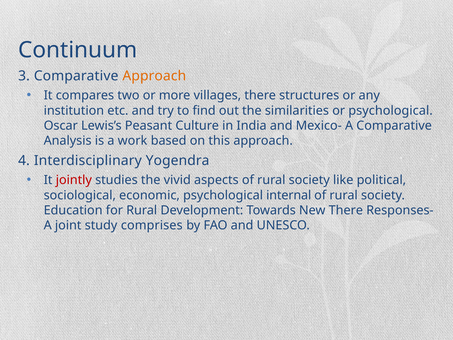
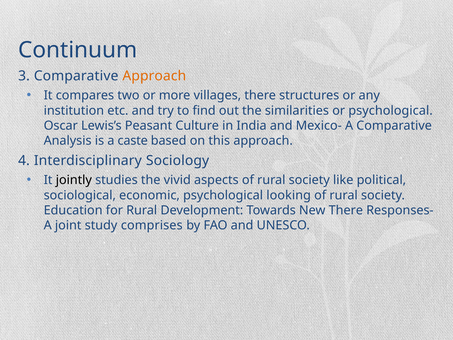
work: work -> caste (133, 141)
Yogendra: Yogendra -> Sociology (178, 160)
jointly colour: red -> black (74, 180)
internal: internal -> looking (289, 195)
